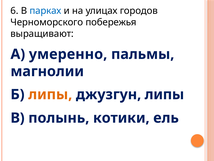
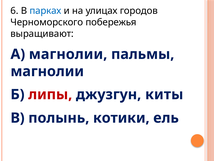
А умеренно: умеренно -> магнолии (68, 54)
липы colour: orange -> red (50, 94)
джузгун липы: липы -> киты (164, 94)
